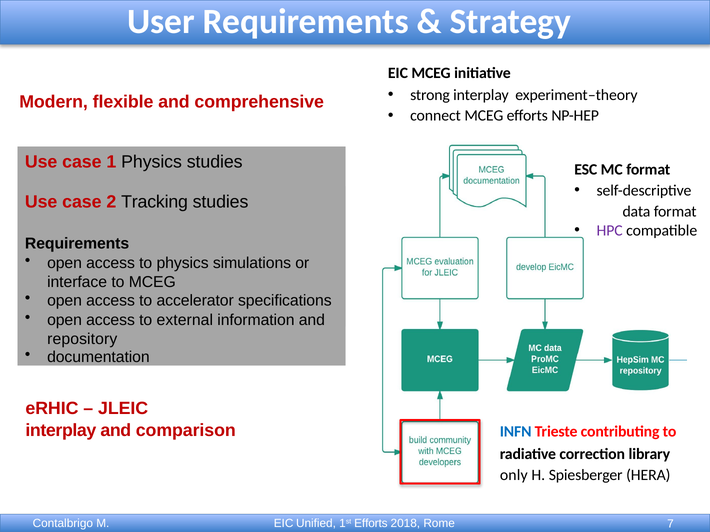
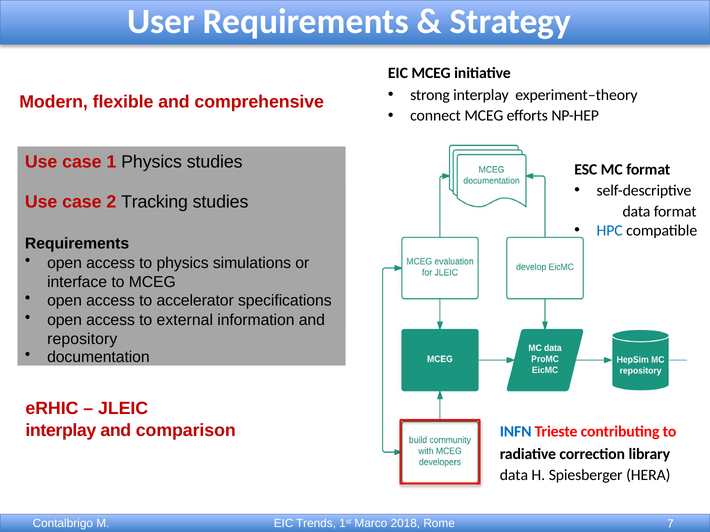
HPC colour: purple -> blue (610, 231)
only: only -> data (514, 475)
Unified: Unified -> Trends (316, 524)
1st Efforts: Efforts -> Marco (371, 524)
